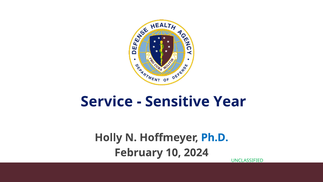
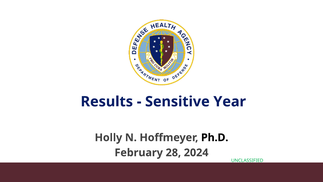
Service: Service -> Results (107, 101)
Ph.D colour: blue -> black (215, 137)
10: 10 -> 28 (173, 152)
